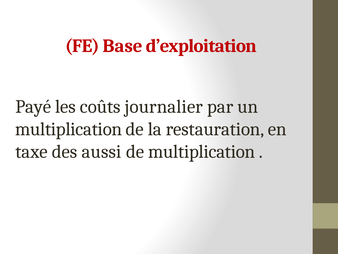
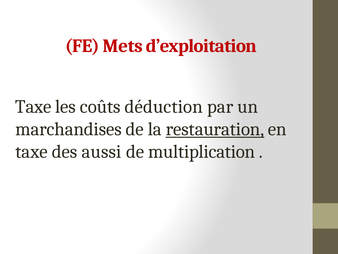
Base: Base -> Mets (123, 46)
Payé: Payé -> Taxe (33, 106)
journalier: journalier -> déduction (164, 106)
multiplication: multiplication -> marchandises (68, 129)
restauration underline: none -> present (215, 129)
